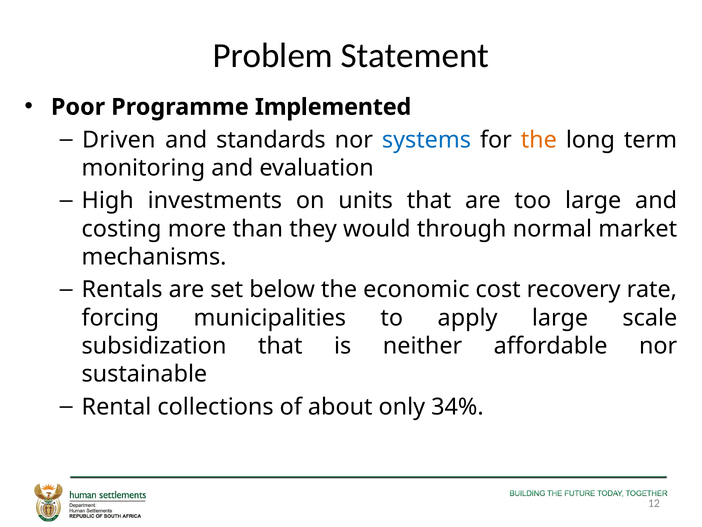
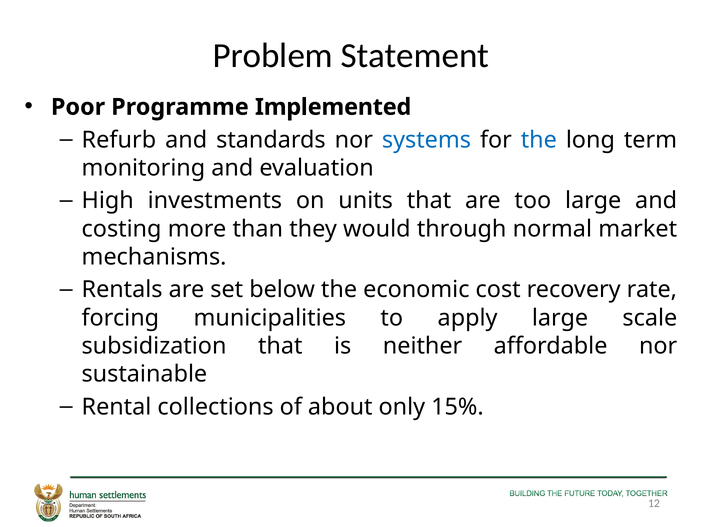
Driven: Driven -> Refurb (119, 140)
the colour: orange -> blue (539, 140)
34%: 34% -> 15% (457, 406)
